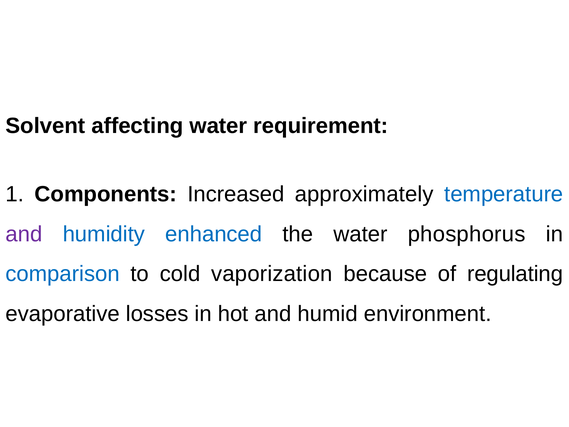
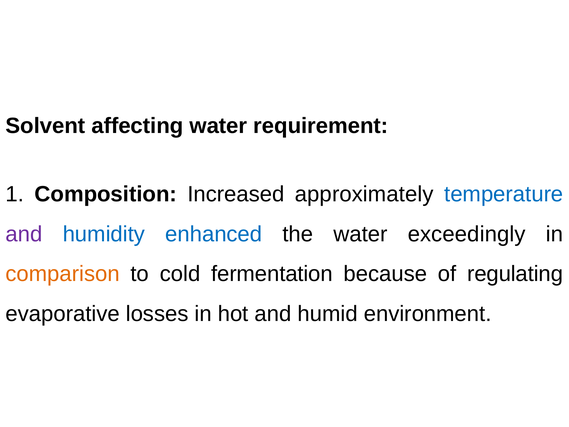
Components: Components -> Composition (106, 194)
phosphorus: phosphorus -> exceedingly (467, 234)
comparison colour: blue -> orange (63, 274)
vaporization: vaporization -> fermentation (272, 274)
